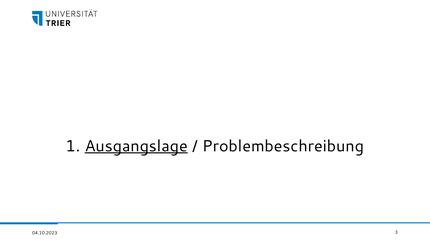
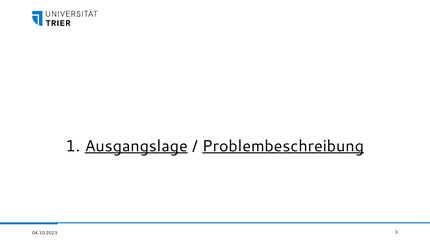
Problembeschreibung underline: none -> present (283, 146)
